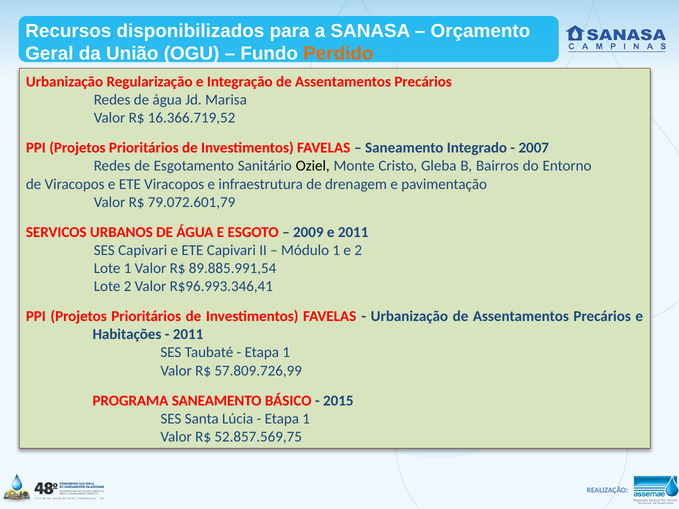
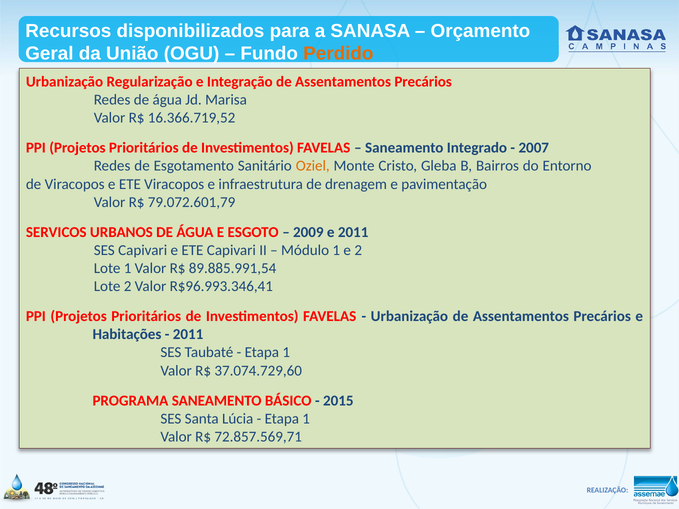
Oziel colour: black -> orange (313, 166)
57.809.726,99: 57.809.726,99 -> 37.074.729,60 (258, 371)
52.857.569,75: 52.857.569,75 -> 72.857.569,71 (258, 437)
